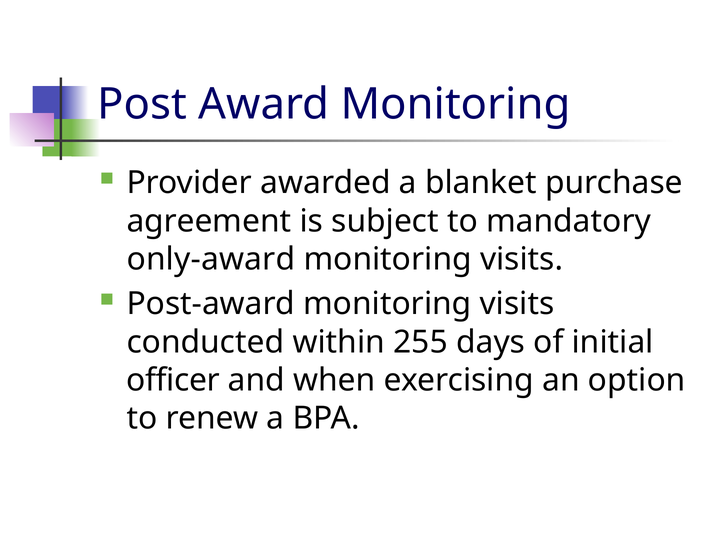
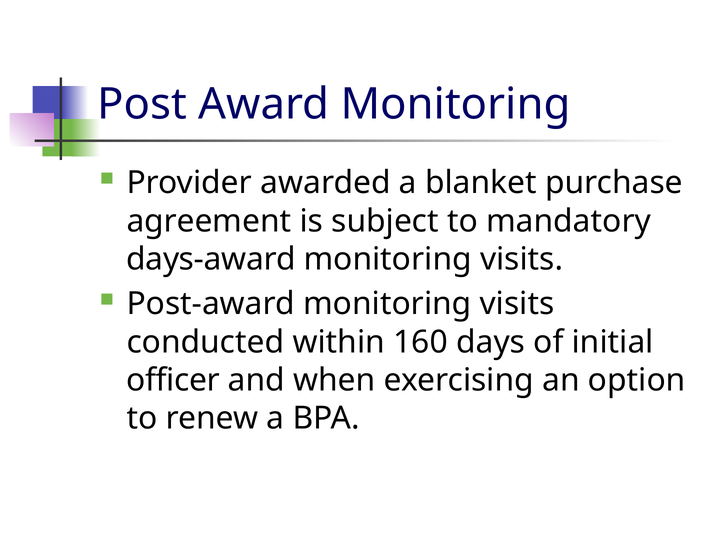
only-award: only-award -> days-award (211, 259)
255: 255 -> 160 (421, 342)
